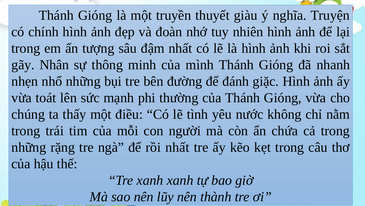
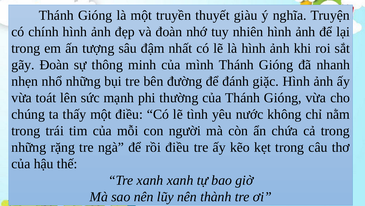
gãy Nhân: Nhân -> Đoàn (54, 65)
rồi nhất: nhất -> điều (177, 147)
